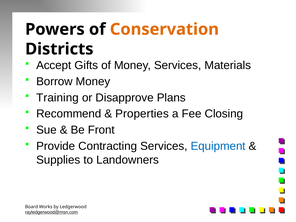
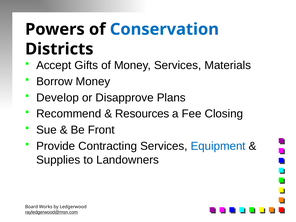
Conservation colour: orange -> blue (164, 29)
Training: Training -> Develop (58, 98)
Properties: Properties -> Resources (142, 114)
